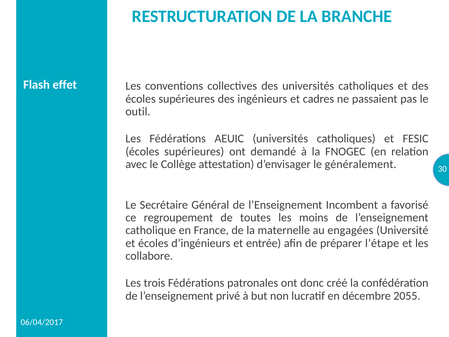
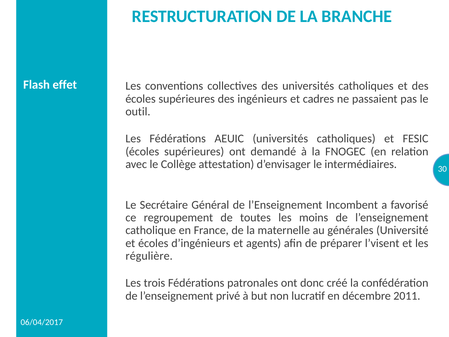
généralement: généralement -> intermédiaires (361, 164)
engagées: engagées -> générales (350, 230)
entrée: entrée -> agents (264, 243)
l’étape: l’étape -> l’visent (382, 243)
collabore: collabore -> régulière (149, 256)
2055: 2055 -> 2011 (407, 296)
